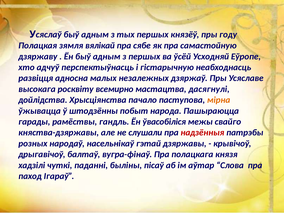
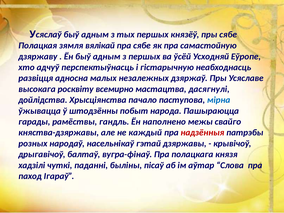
пры году: году -> сябе (228, 35)
мірна colour: orange -> blue (219, 100)
ўвасобіліся: ўвасобіліся -> наполнено (164, 122)
слушали: слушали -> каждый (145, 133)
